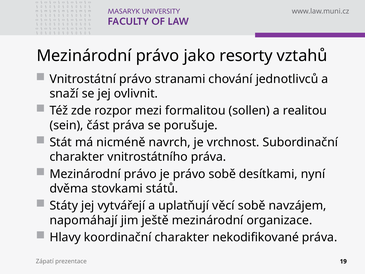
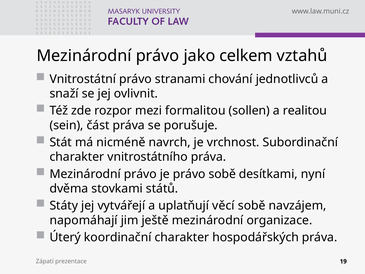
resorty: resorty -> celkem (246, 56)
Hlavy: Hlavy -> Úterý (65, 237)
nekodifikované: nekodifikované -> hospodářských (256, 237)
